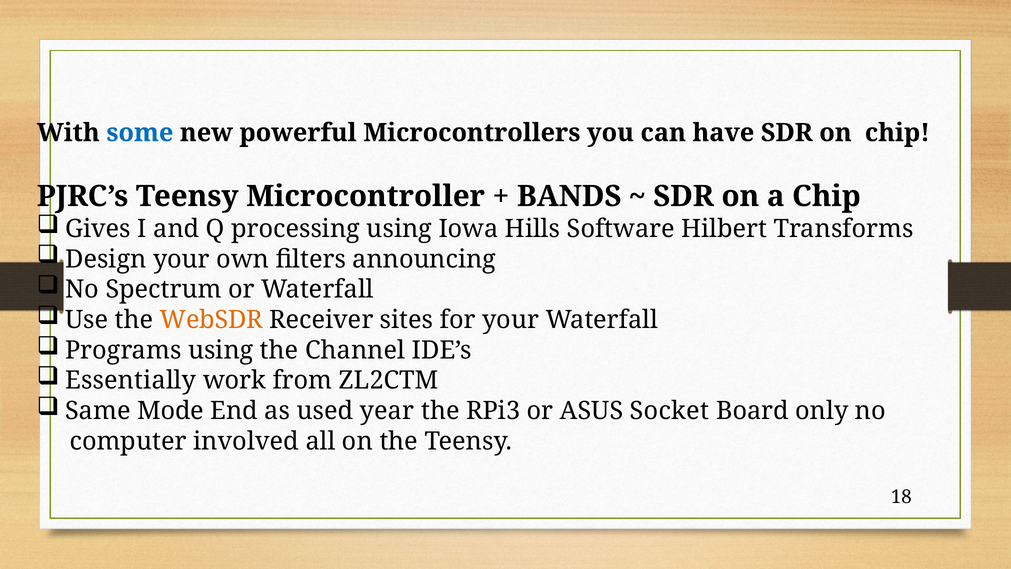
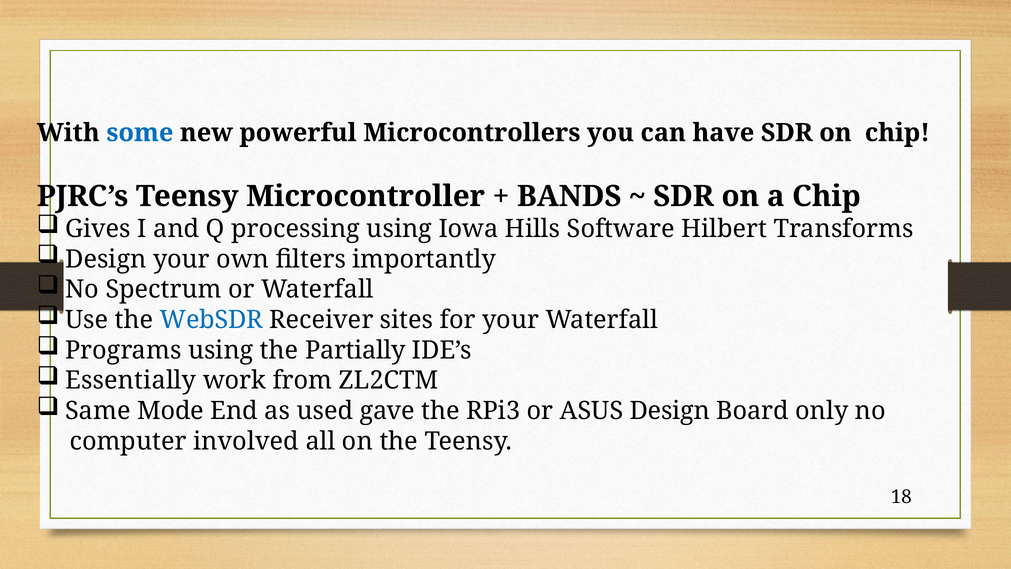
announcing: announcing -> importantly (424, 259)
WebSDR colour: orange -> blue (211, 320)
Channel: Channel -> Partially (355, 350)
year: year -> gave (387, 411)
ASUS Socket: Socket -> Design (670, 411)
